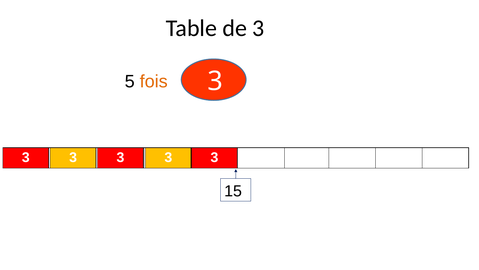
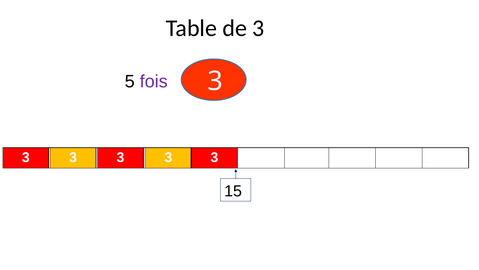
fois colour: orange -> purple (154, 82)
